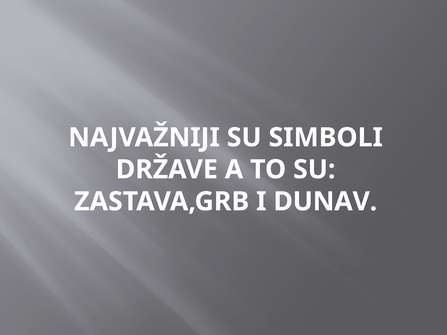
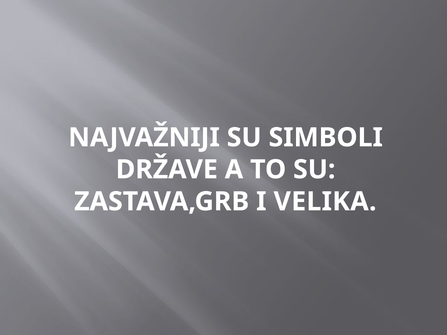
DUNAV: DUNAV -> VELIKA (325, 202)
